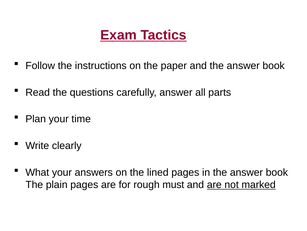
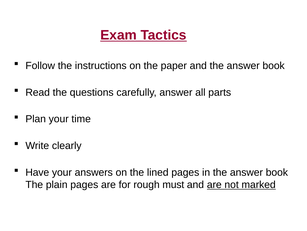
What: What -> Have (37, 172)
